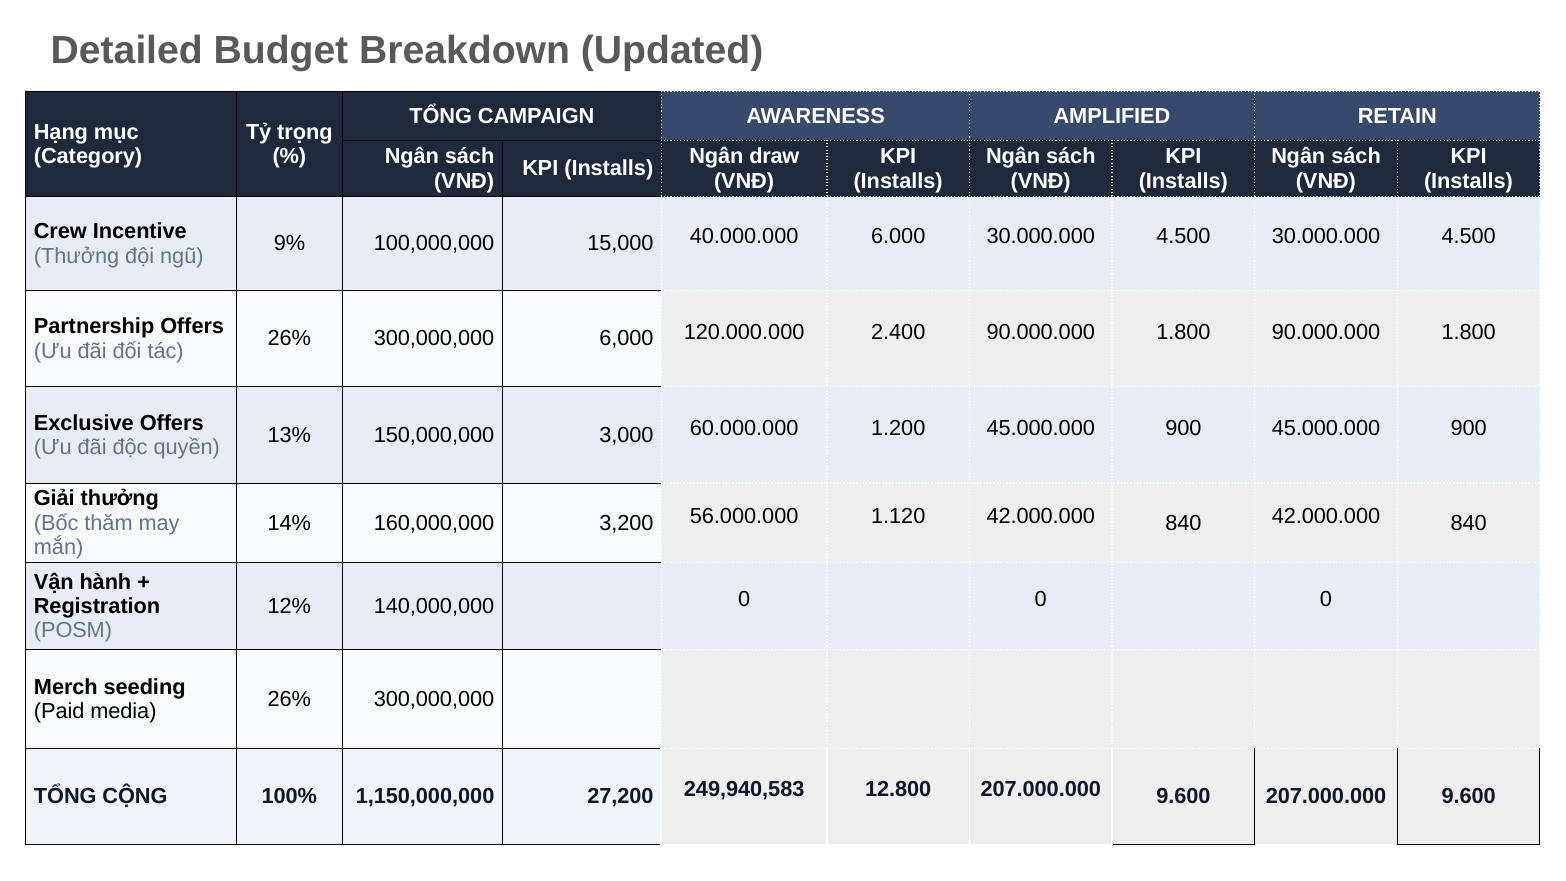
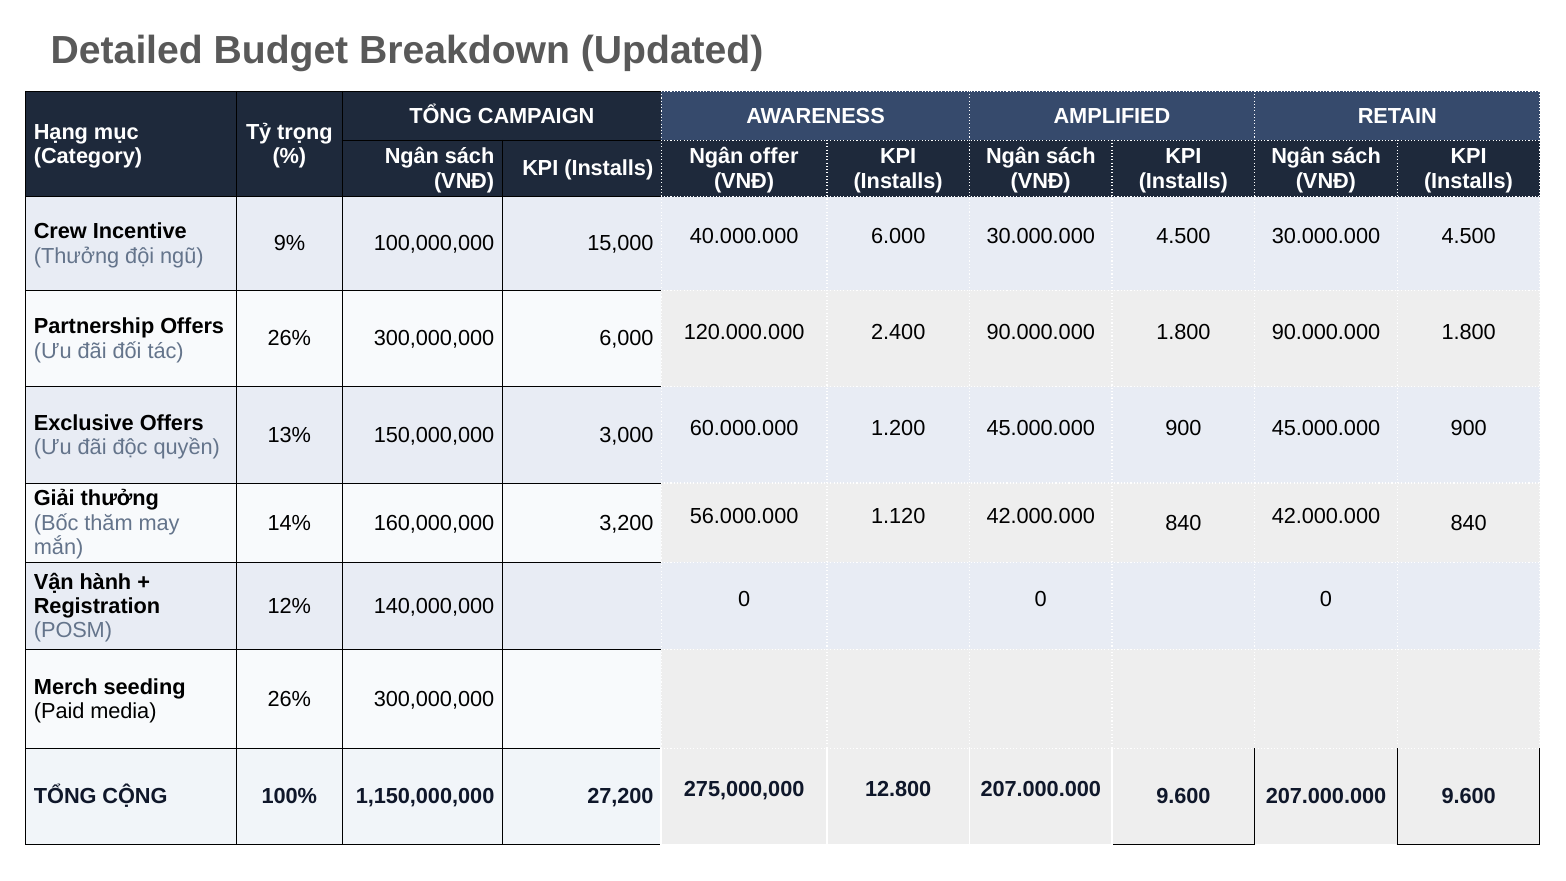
draw: draw -> offer (774, 157)
249,940,583: 249,940,583 -> 275,000,000 (744, 790)
